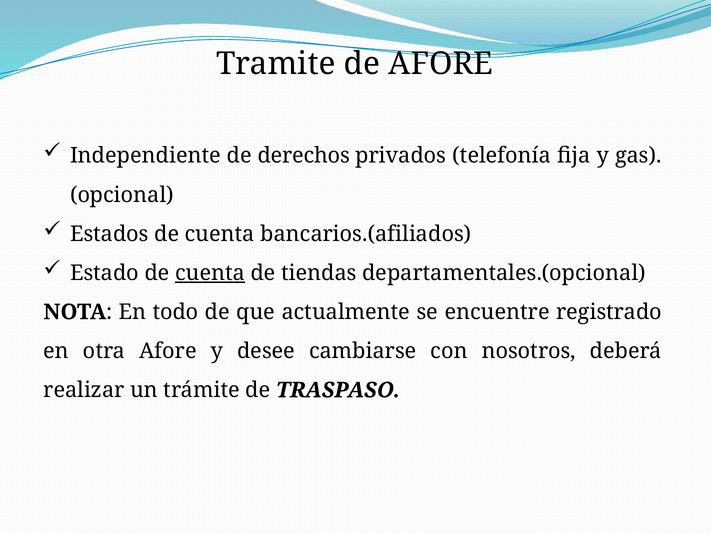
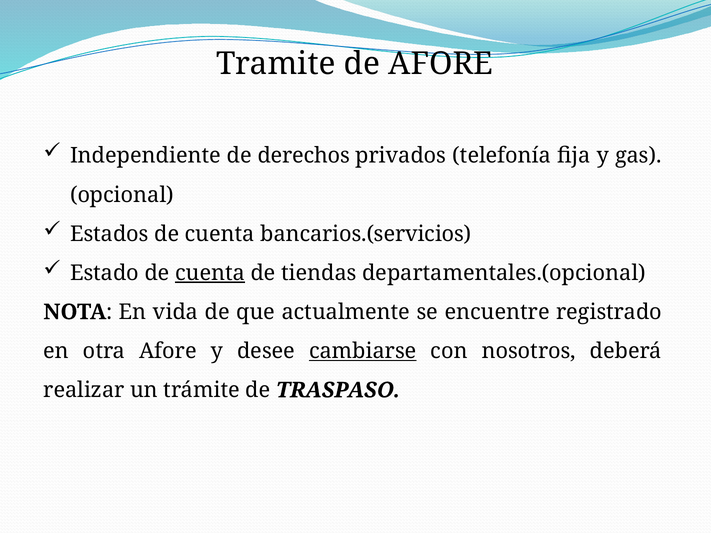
bancarios.(afiliados: bancarios.(afiliados -> bancarios.(servicios (366, 234)
todo: todo -> vida (176, 312)
cambiarse underline: none -> present (363, 351)
